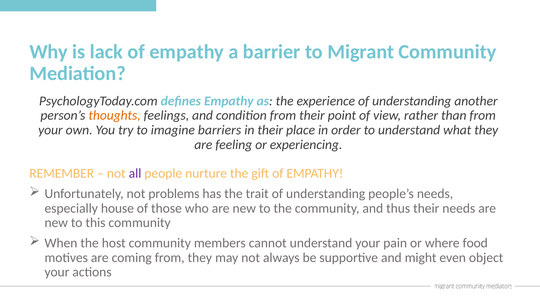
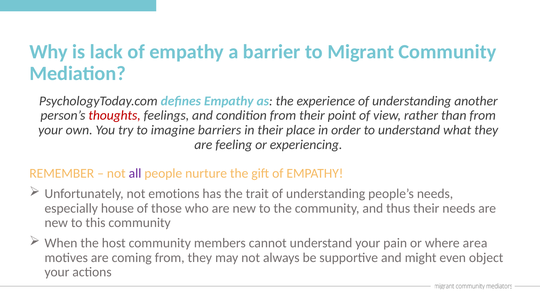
thoughts colour: orange -> red (115, 115)
problems: problems -> emotions (174, 193)
food: food -> area (475, 243)
